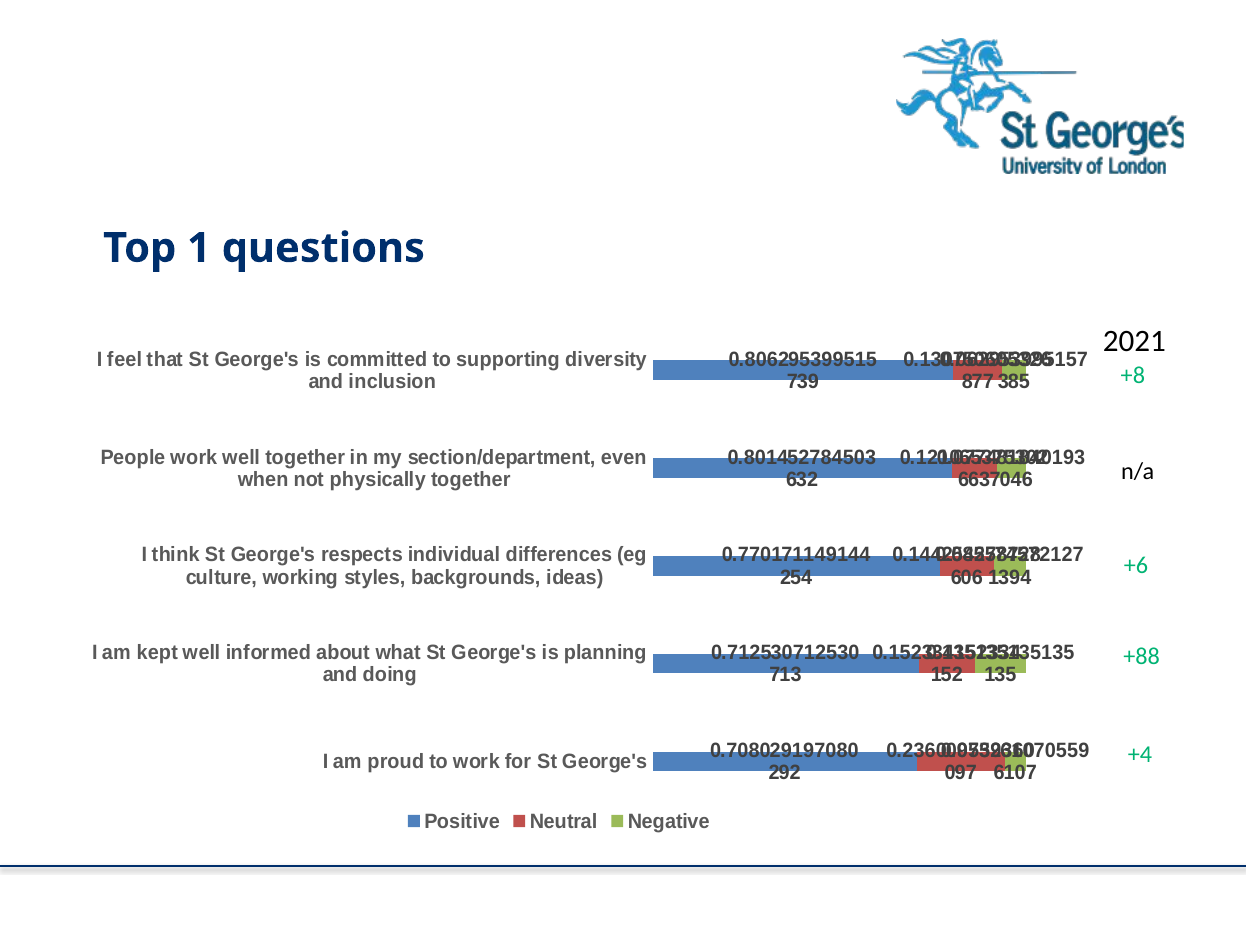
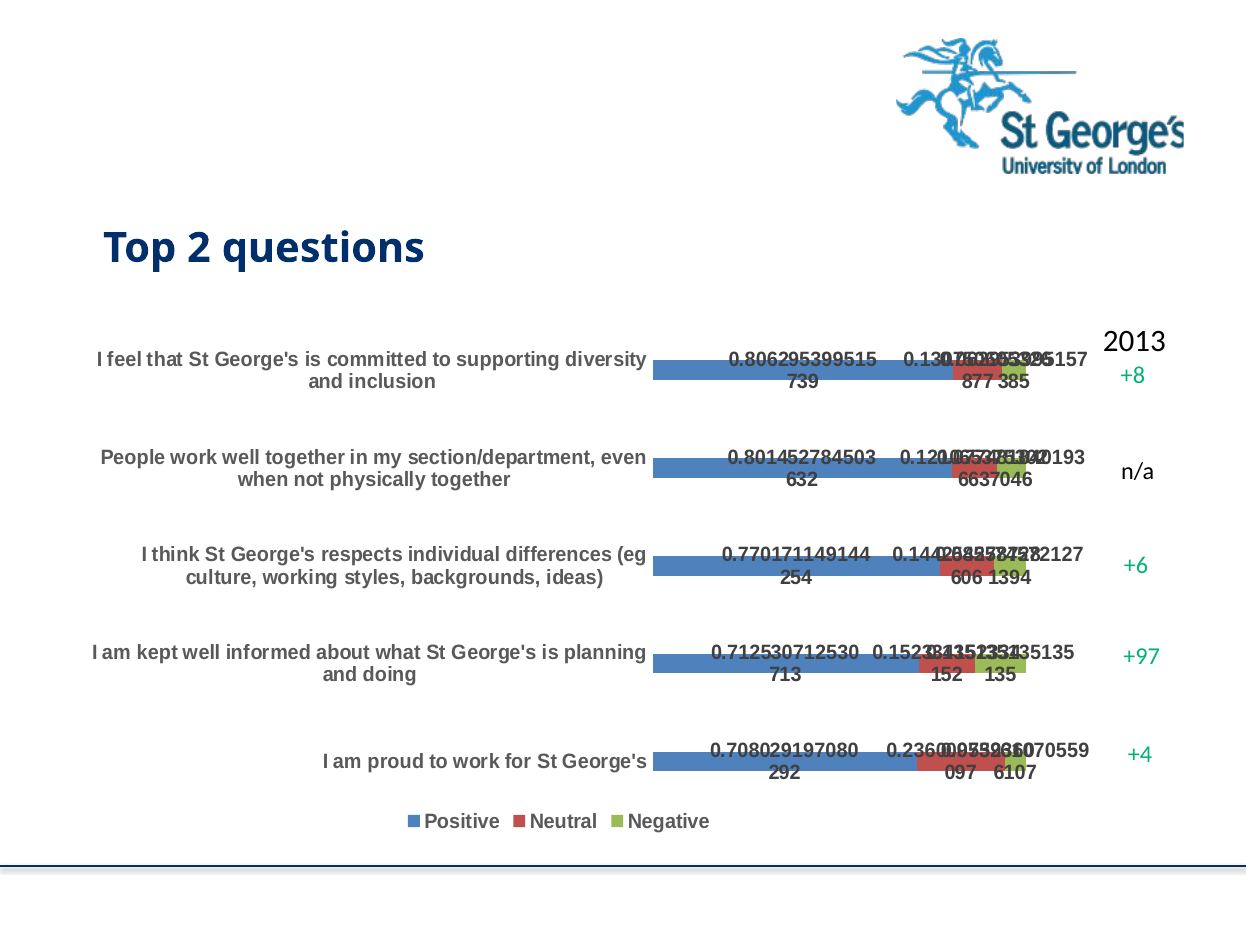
1: 1 -> 2 (199, 248)
2021: 2021 -> 2013 (1134, 341)
+88: +88 -> +97 (1142, 657)
